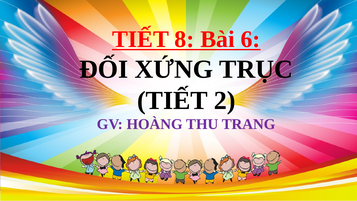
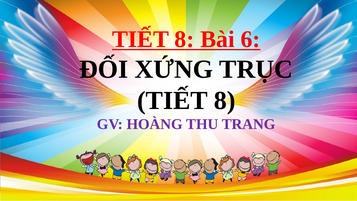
2: 2 -> 8 (225, 100)
